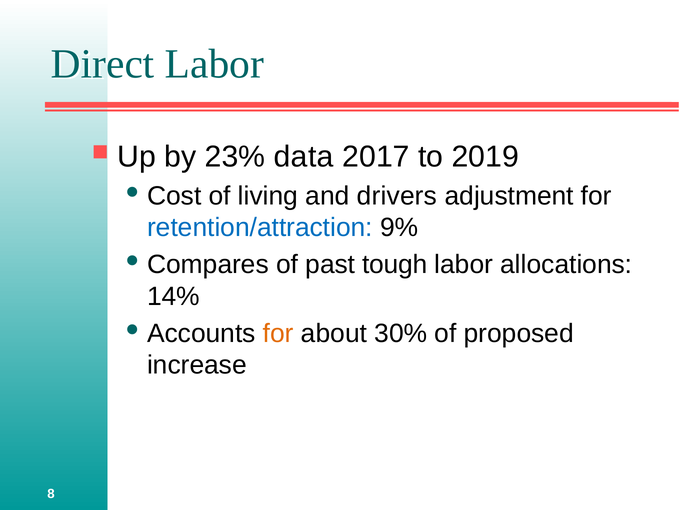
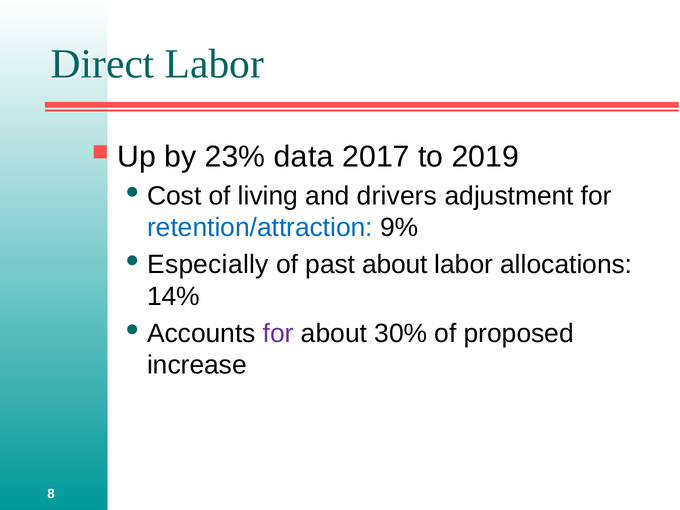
Compares: Compares -> Especially (208, 265)
past tough: tough -> about (395, 265)
for colour: orange -> purple (278, 333)
